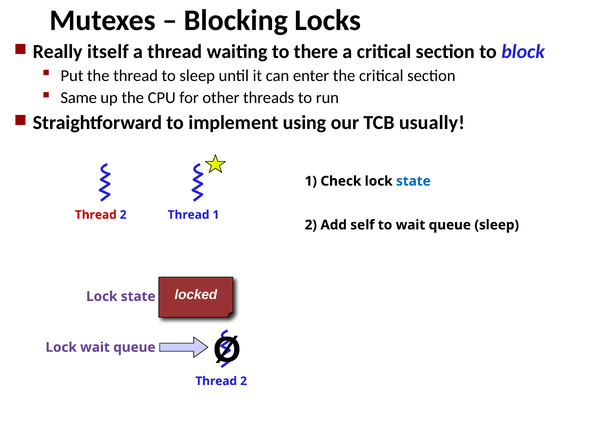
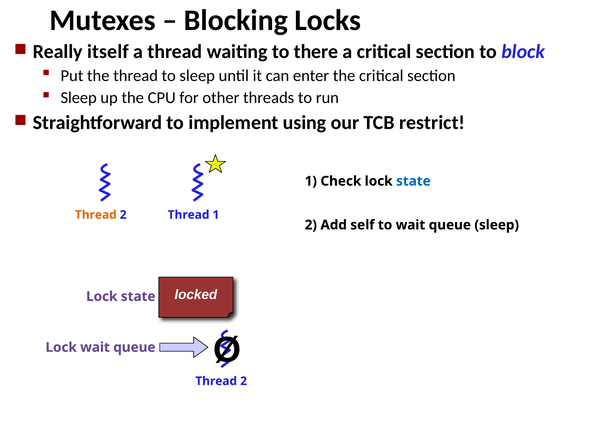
Same: Same -> Sleep (79, 98)
usually: usually -> restrict (432, 122)
Thread colour: red -> orange (96, 214)
